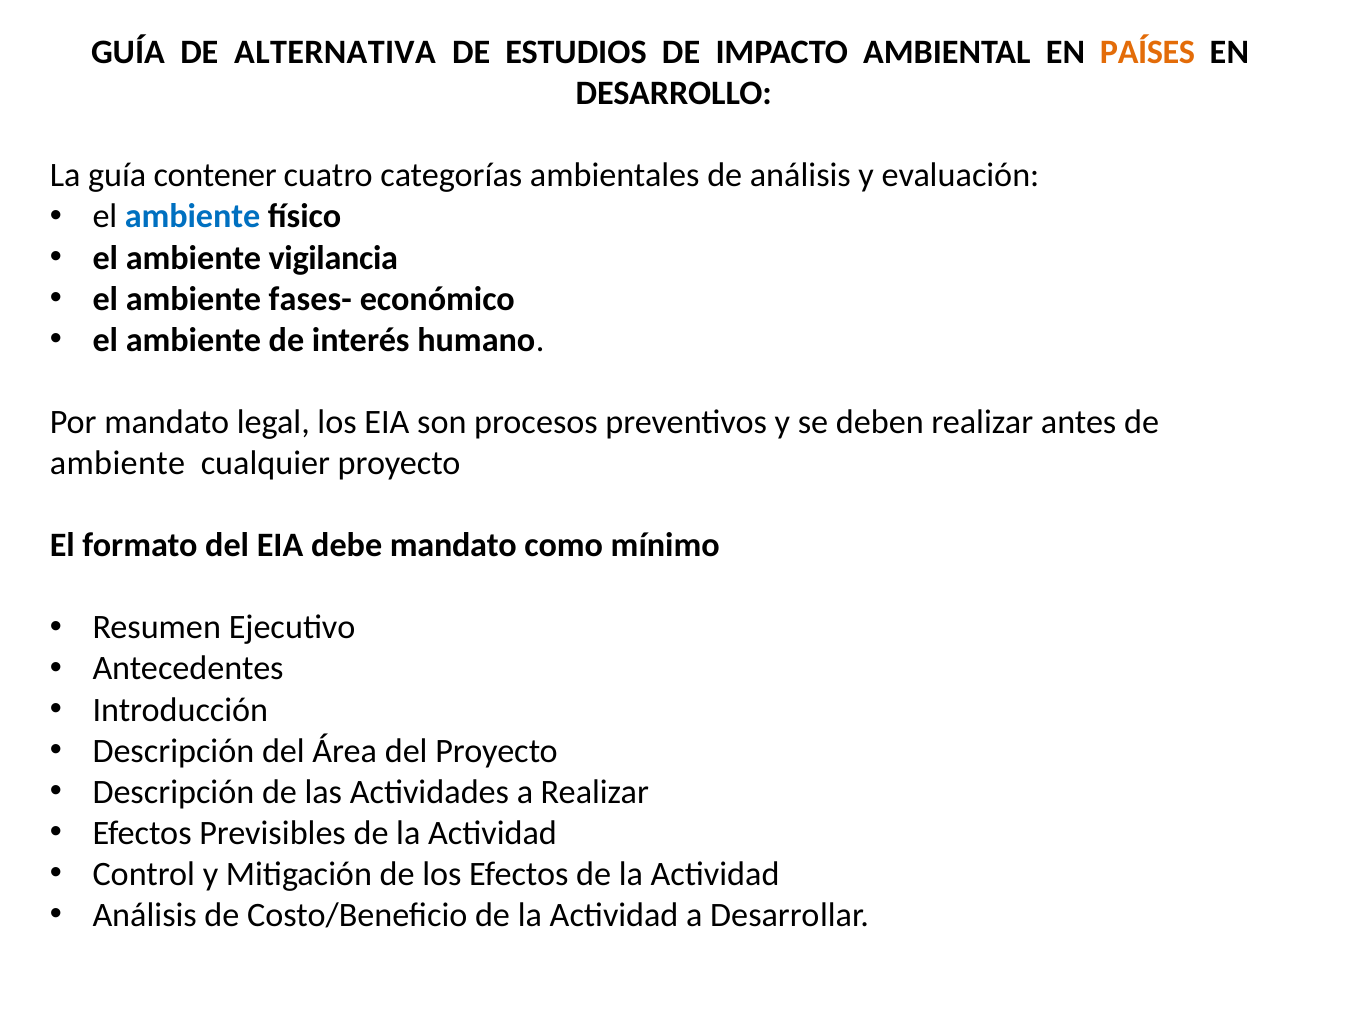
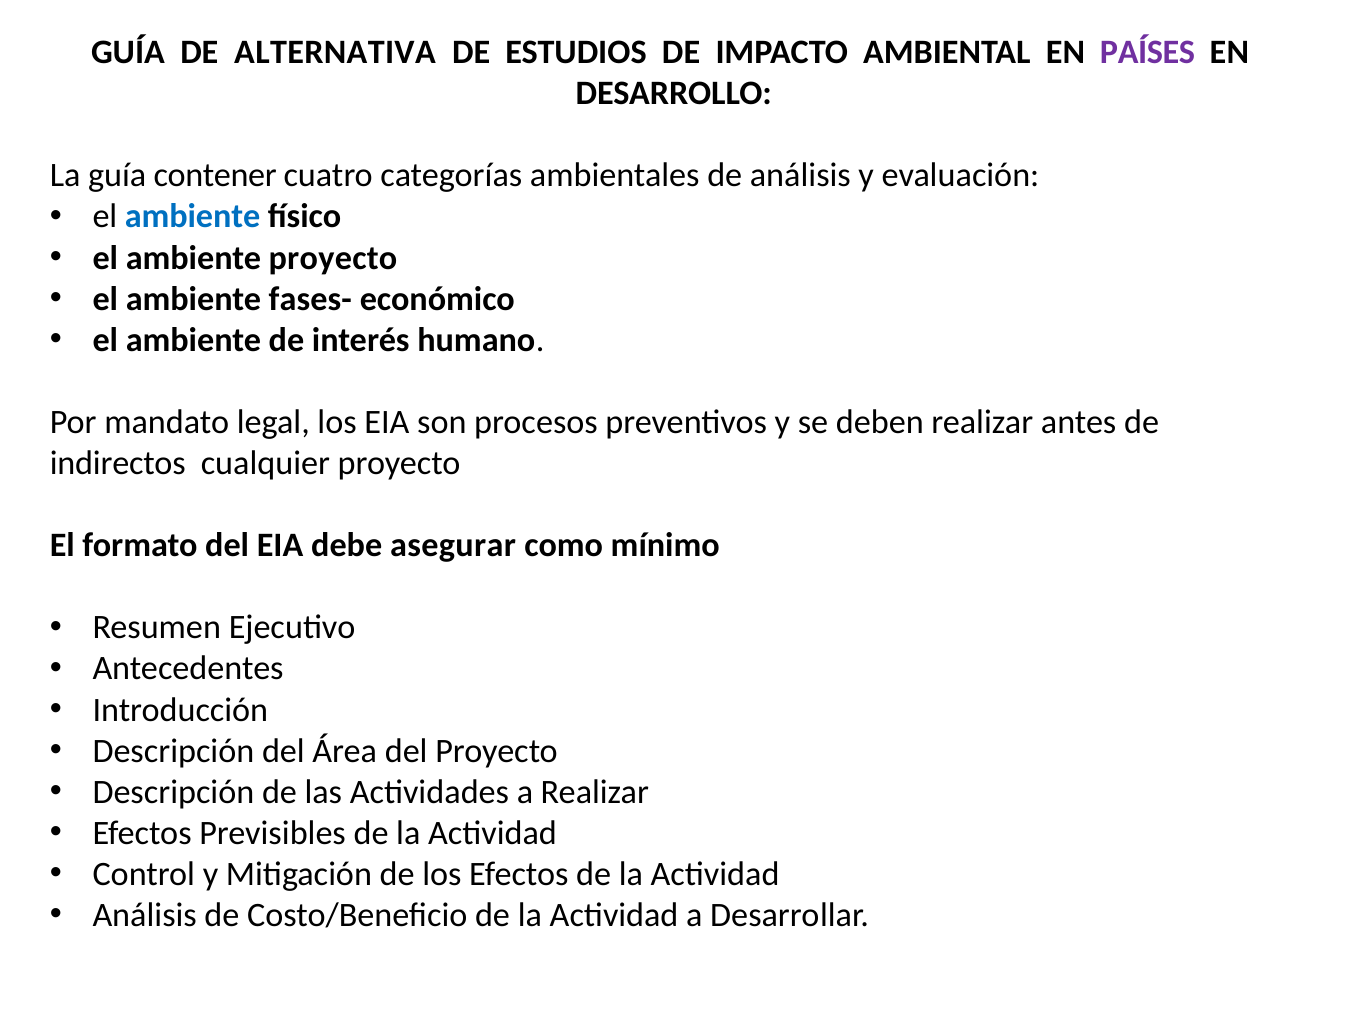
PAÍSES colour: orange -> purple (1148, 53)
ambiente vigilancia: vigilancia -> proyecto (333, 258)
ambiente: ambiente -> indirectos (118, 463)
debe mandato: mandato -> asegurar (453, 546)
